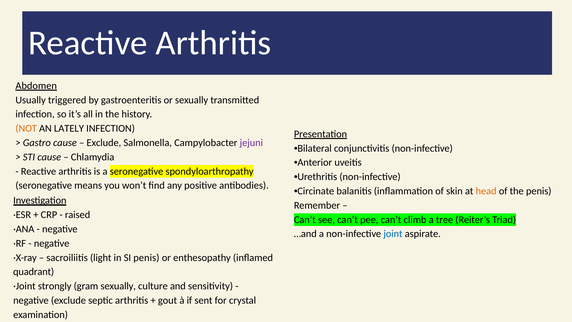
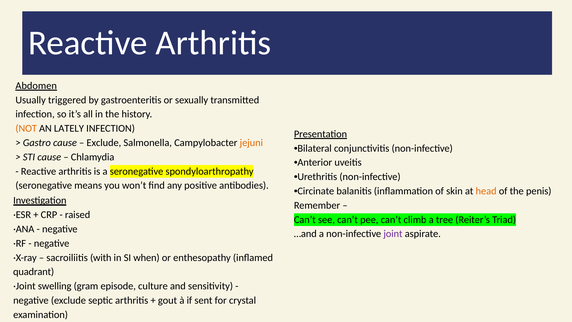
jejuni colour: purple -> orange (251, 143)
joint colour: blue -> purple (393, 234)
light: light -> with (101, 257)
SI penis: penis -> when (146, 257)
strongly: strongly -> swelling (55, 286)
gram sexually: sexually -> episode (118, 286)
